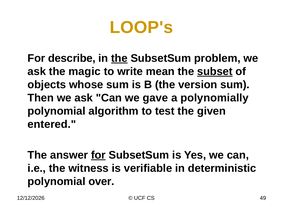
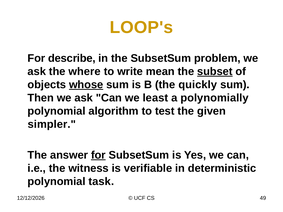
the underline: present -> none (119, 58)
magic: magic -> where (85, 72)
whose underline: none -> present (86, 85)
version: version -> quickly (198, 85)
gave: gave -> least (155, 98)
entered: entered -> simpler (52, 124)
over: over -> task (101, 182)
